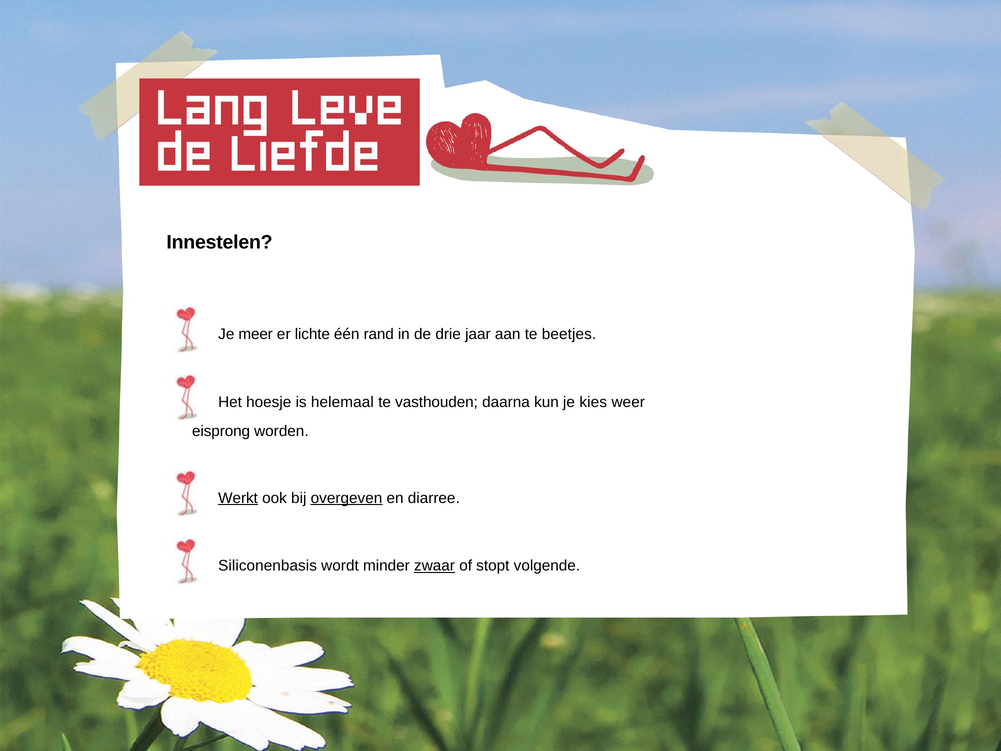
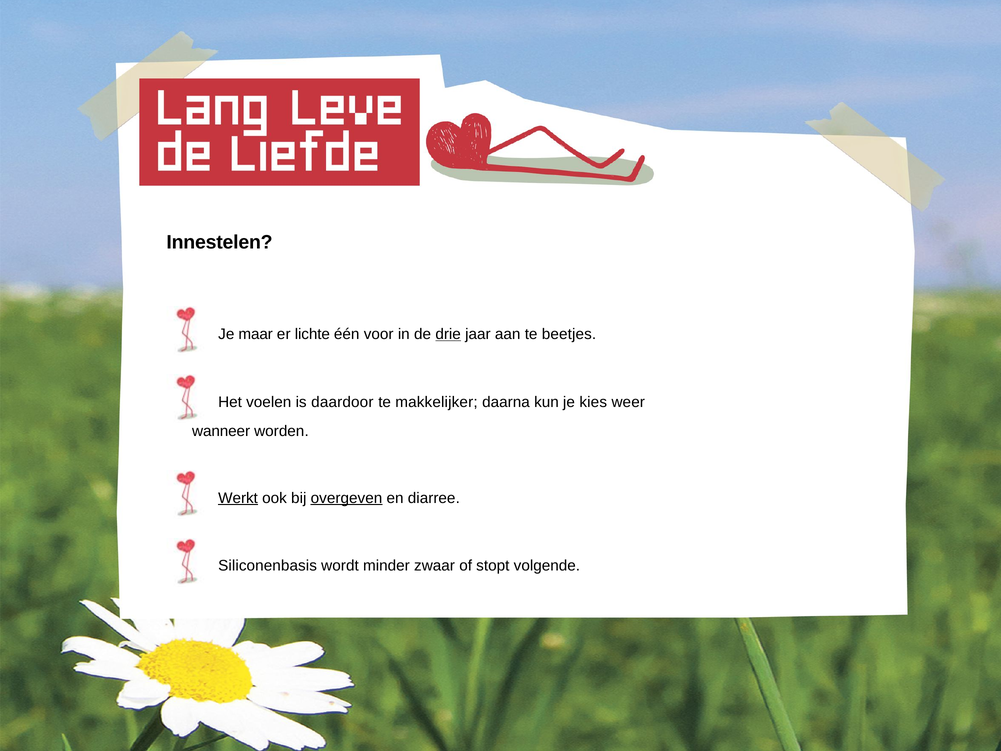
meer: meer -> maar (256, 334)
rand: rand -> voor (379, 334)
drie underline: none -> present (448, 334)
hoesje: hoesje -> voelen (269, 402)
helemaal: helemaal -> daardoor (342, 402)
vasthouden: vasthouden -> makkelijker (436, 402)
eisprong: eisprong -> wanneer (221, 431)
zwaar underline: present -> none (434, 566)
